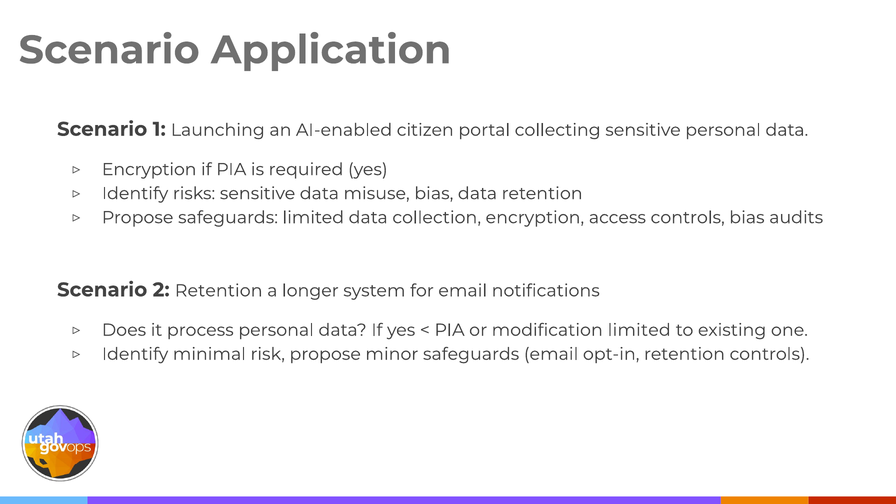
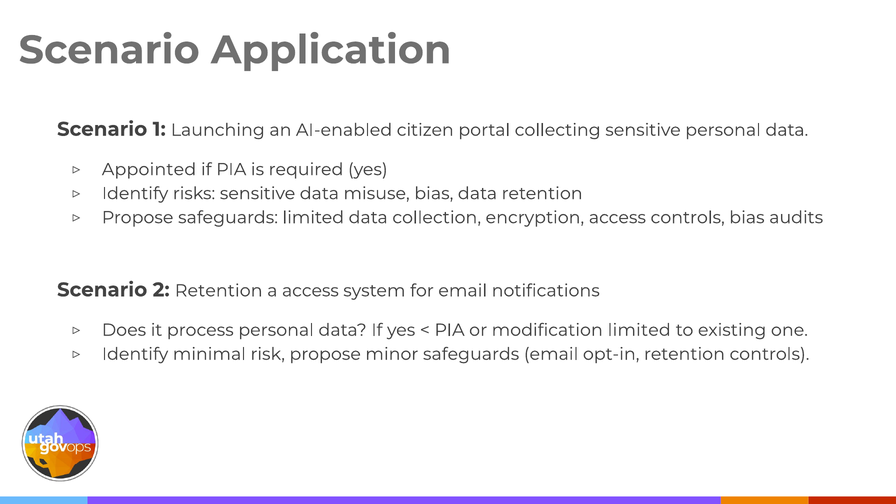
Encryption: Encryption -> Appointed (149, 169)
a longer: longer -> access (310, 291)
